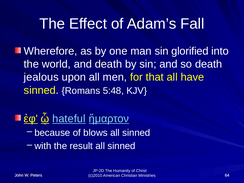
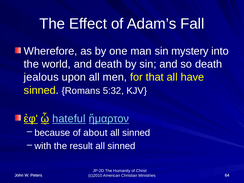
glorified: glorified -> mystery (190, 51)
5:48: 5:48 -> 5:32 (113, 91)
blows: blows -> about (95, 133)
